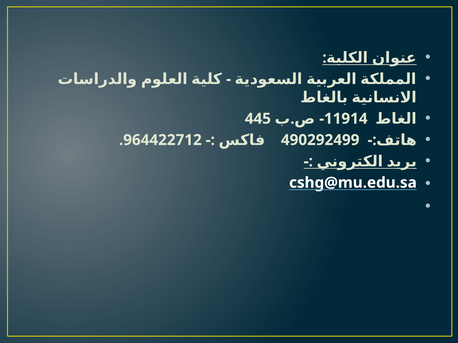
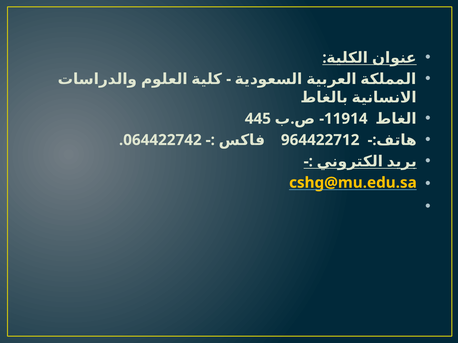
964422712: 964422712 -> 064422742 (162, 140)
490292499: 490292499 -> 964422712 (320, 140)
cshg@mu.edu.sa colour: white -> yellow (353, 183)
